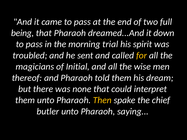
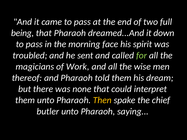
trial: trial -> face (110, 44)
for colour: yellow -> light green (142, 56)
Initial: Initial -> Work (78, 67)
